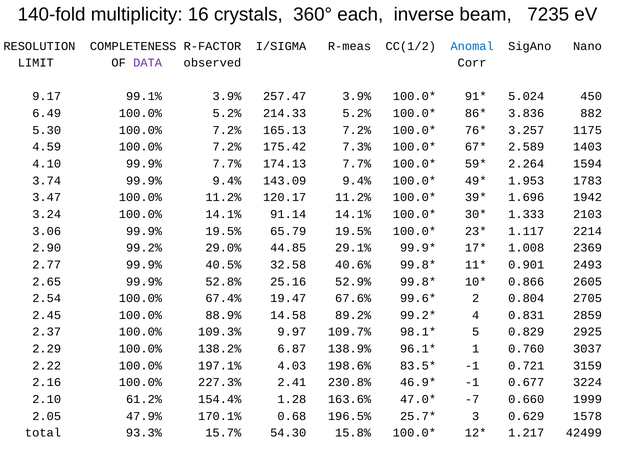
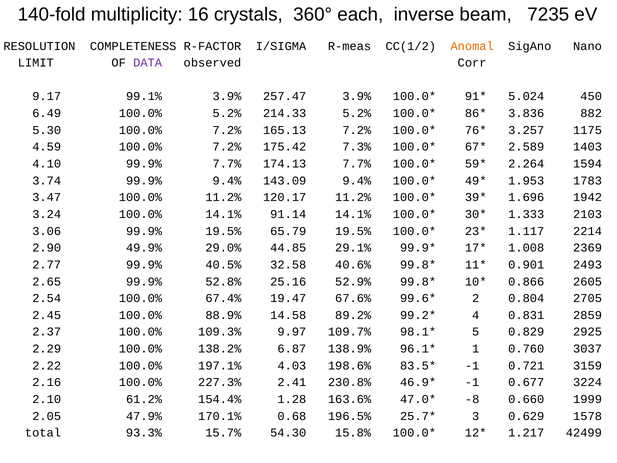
Anomal colour: blue -> orange (472, 46)
99.2%: 99.2% -> 49.9% (144, 248)
-7: -7 -> -8 (472, 399)
